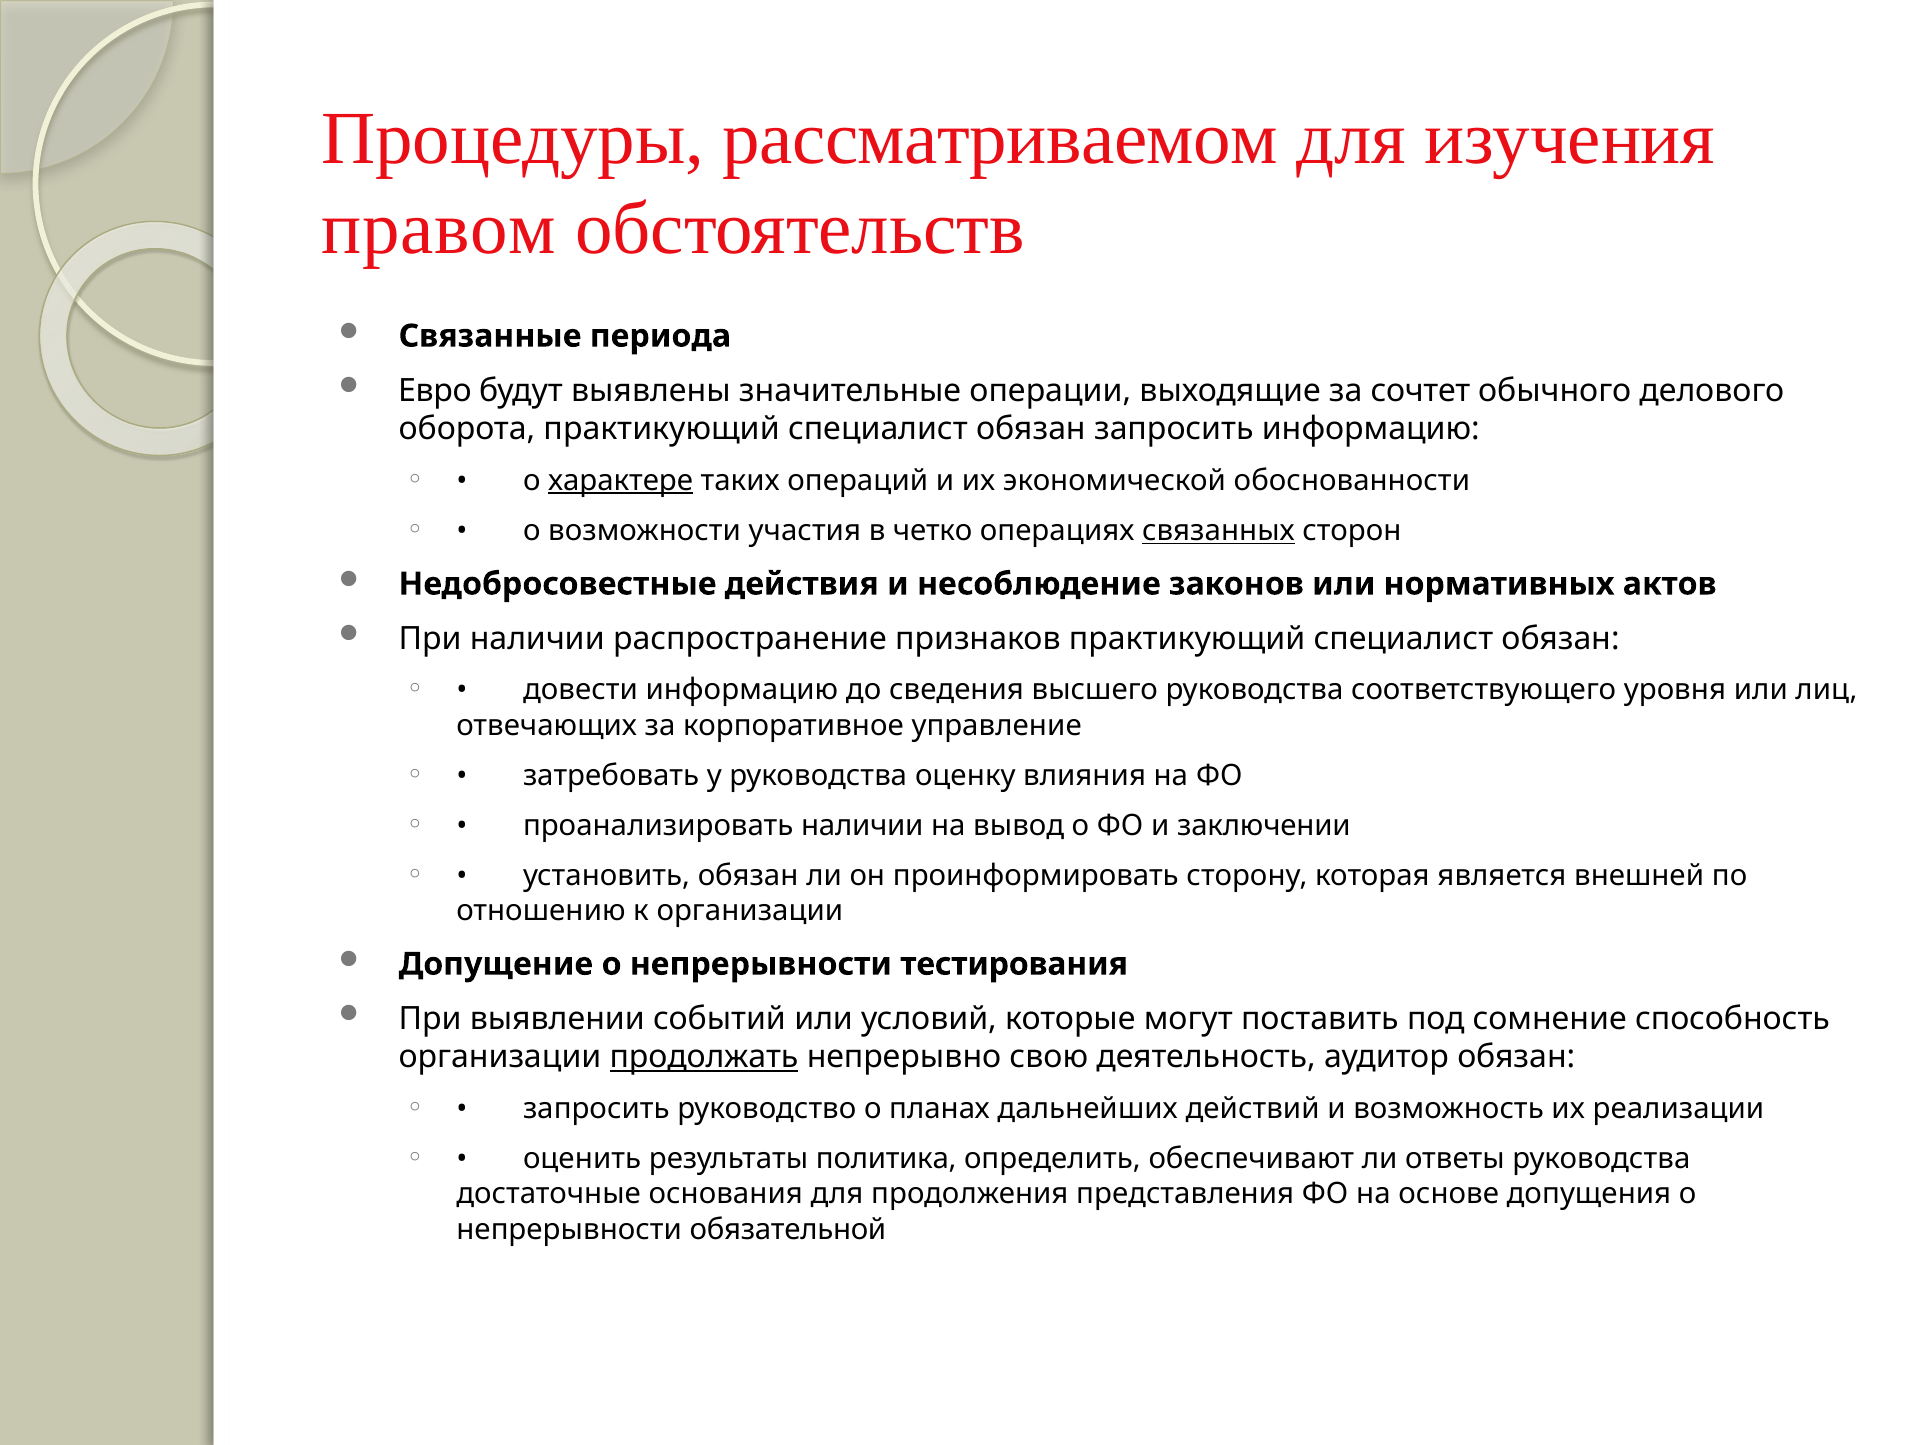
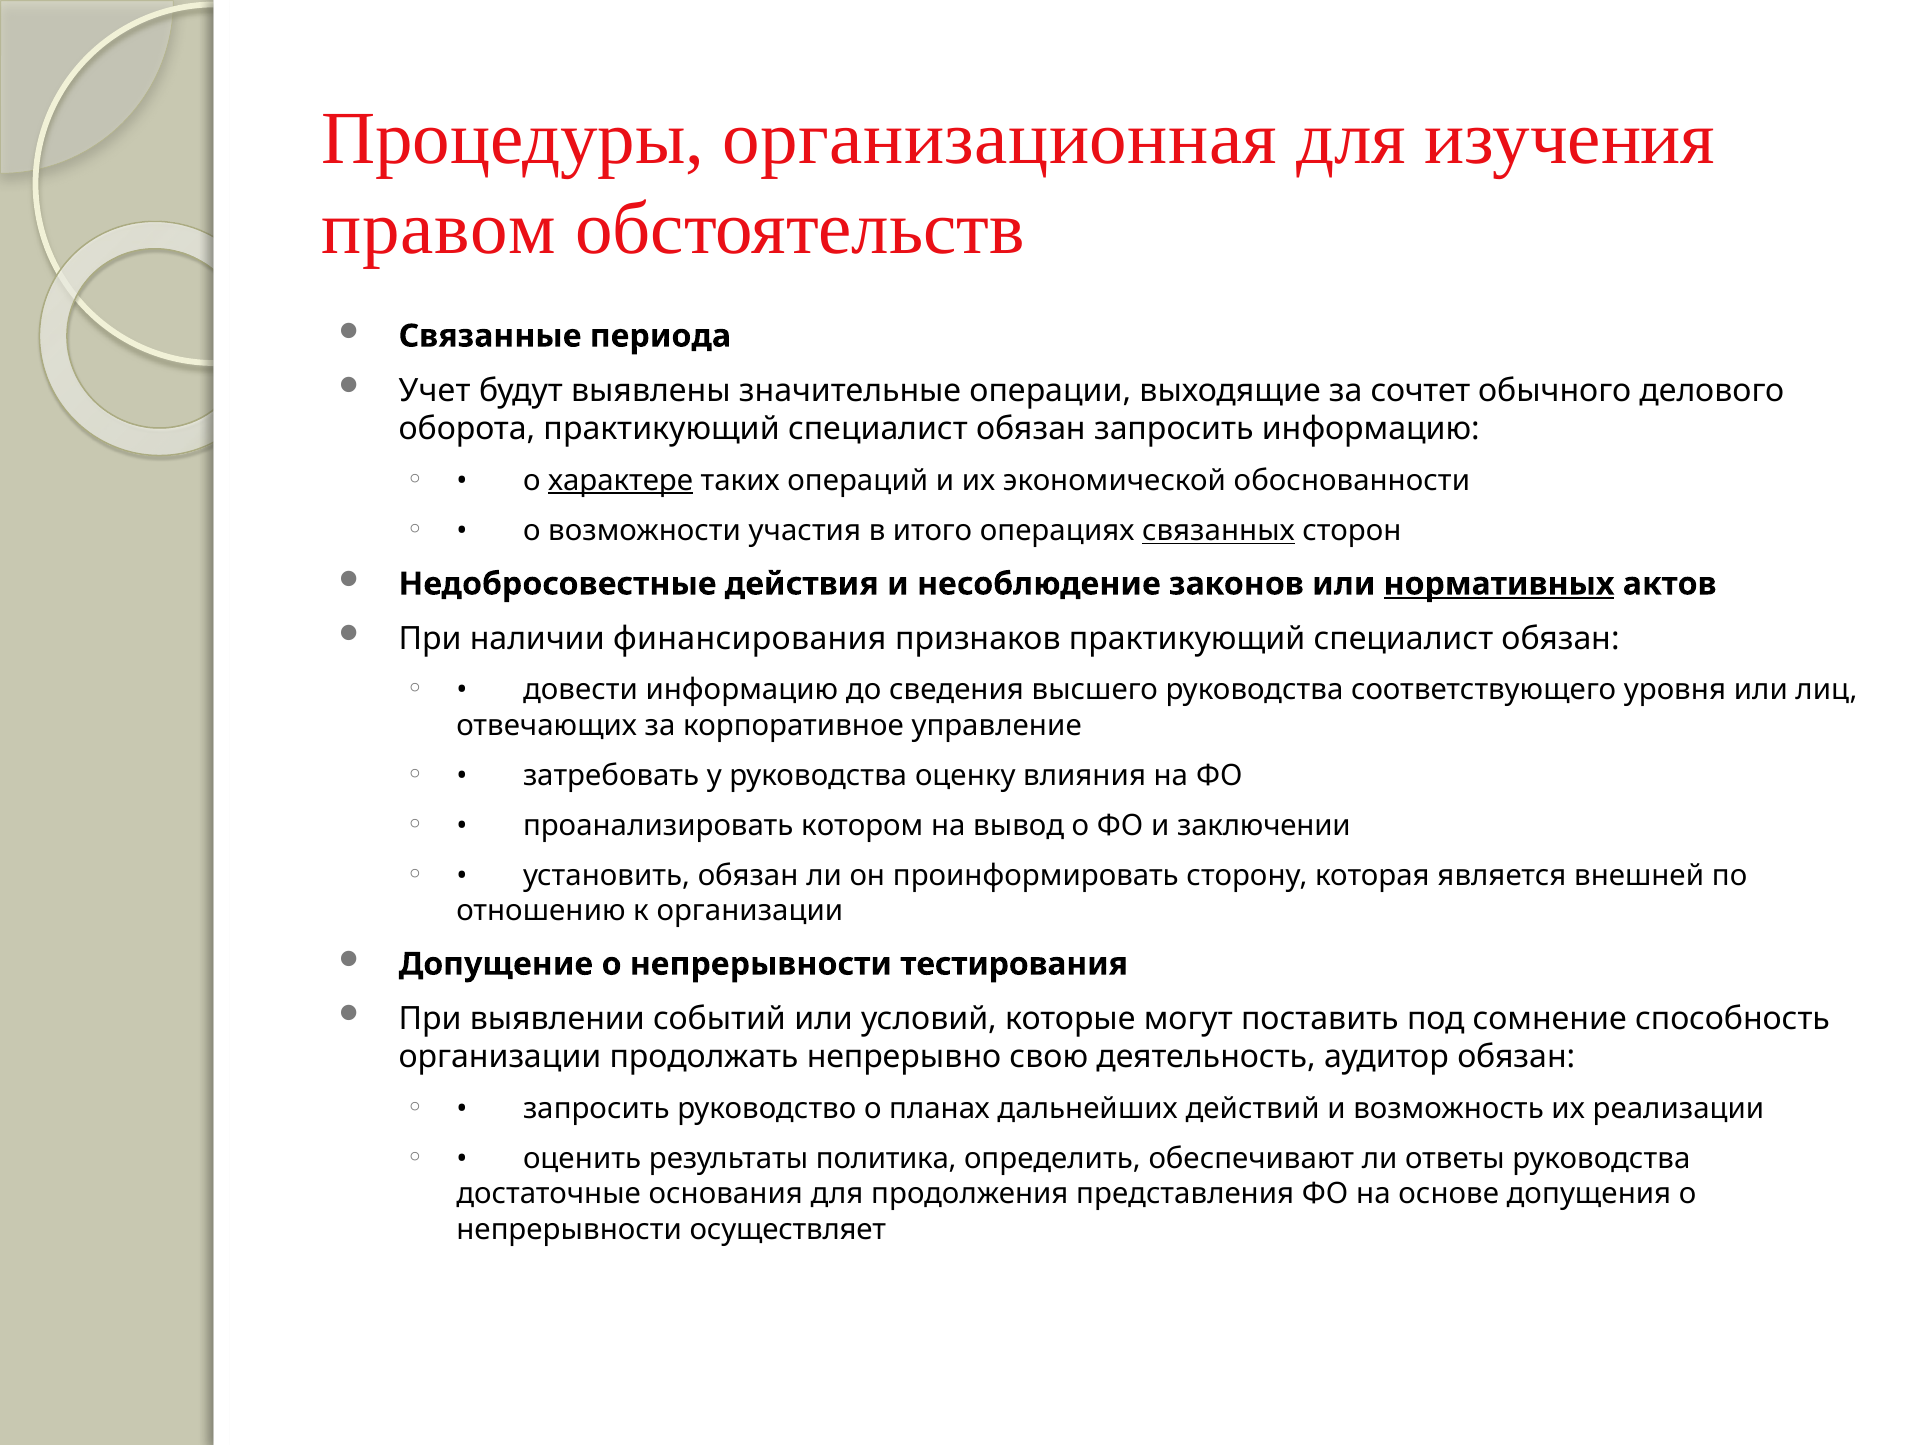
рассматриваемом: рассматриваемом -> организационная (1000, 139)
Евро: Евро -> Учет (435, 391)
четко: четко -> итого (933, 531)
нормативных underline: none -> present (1499, 584)
распространение: распространение -> финансирования (750, 639)
проанализировать наличии: наличии -> котором (862, 826)
продолжать underline: present -> none (704, 1057)
обязательной: обязательной -> осуществляет (788, 1230)
